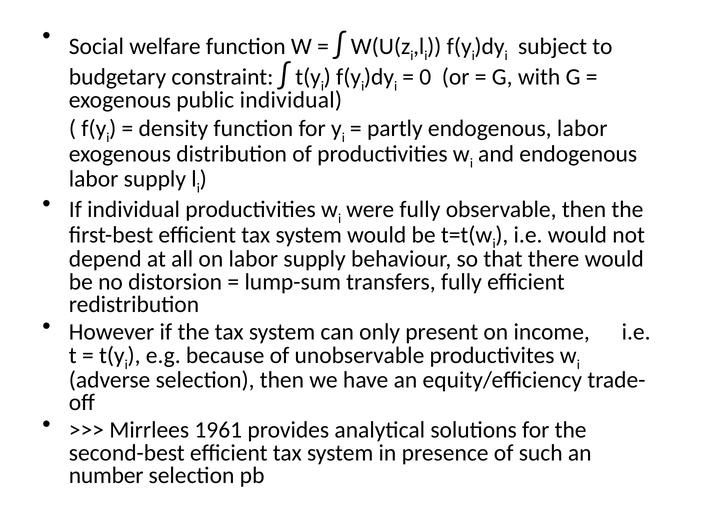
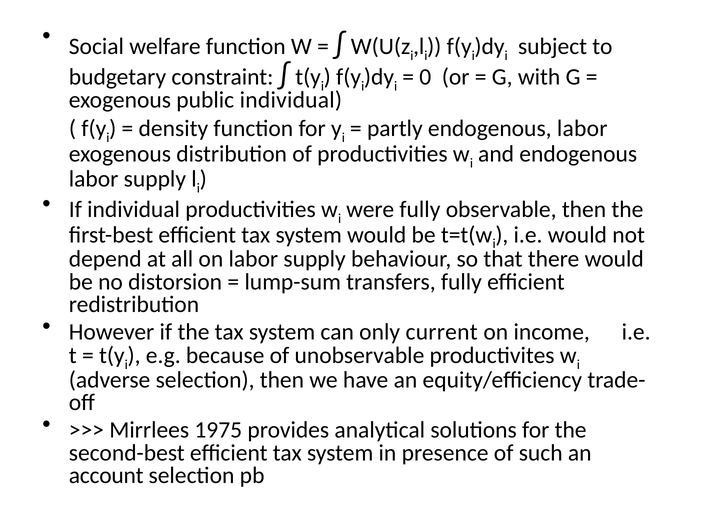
present: present -> current (442, 332)
1961: 1961 -> 1975 (218, 430)
number: number -> account (106, 475)
